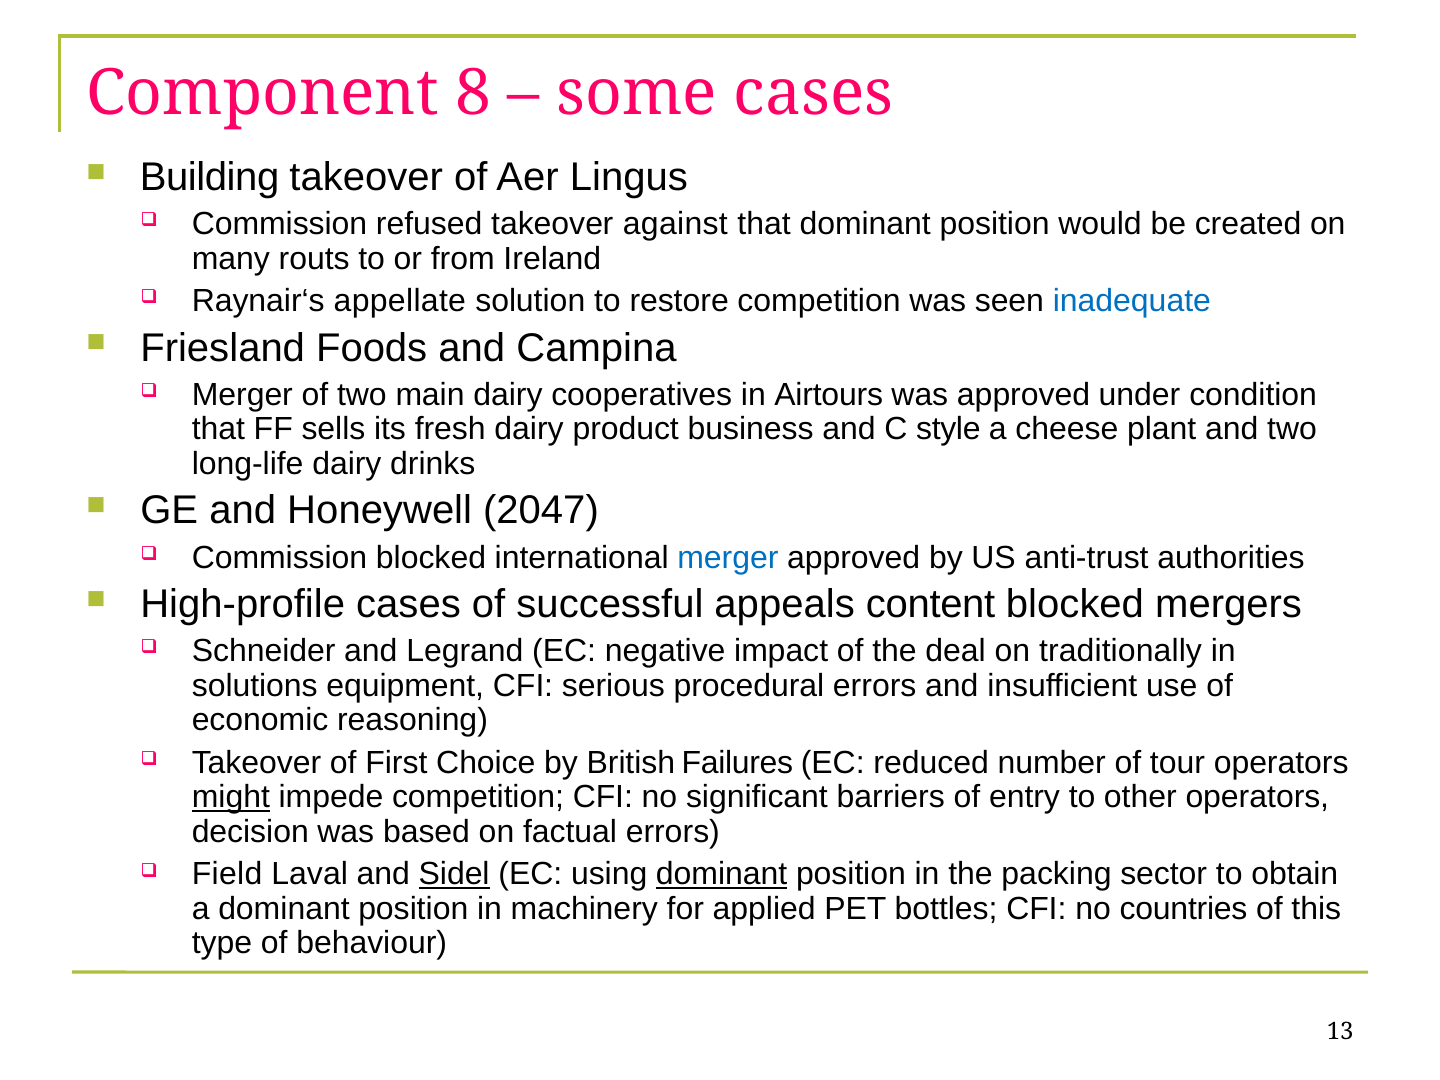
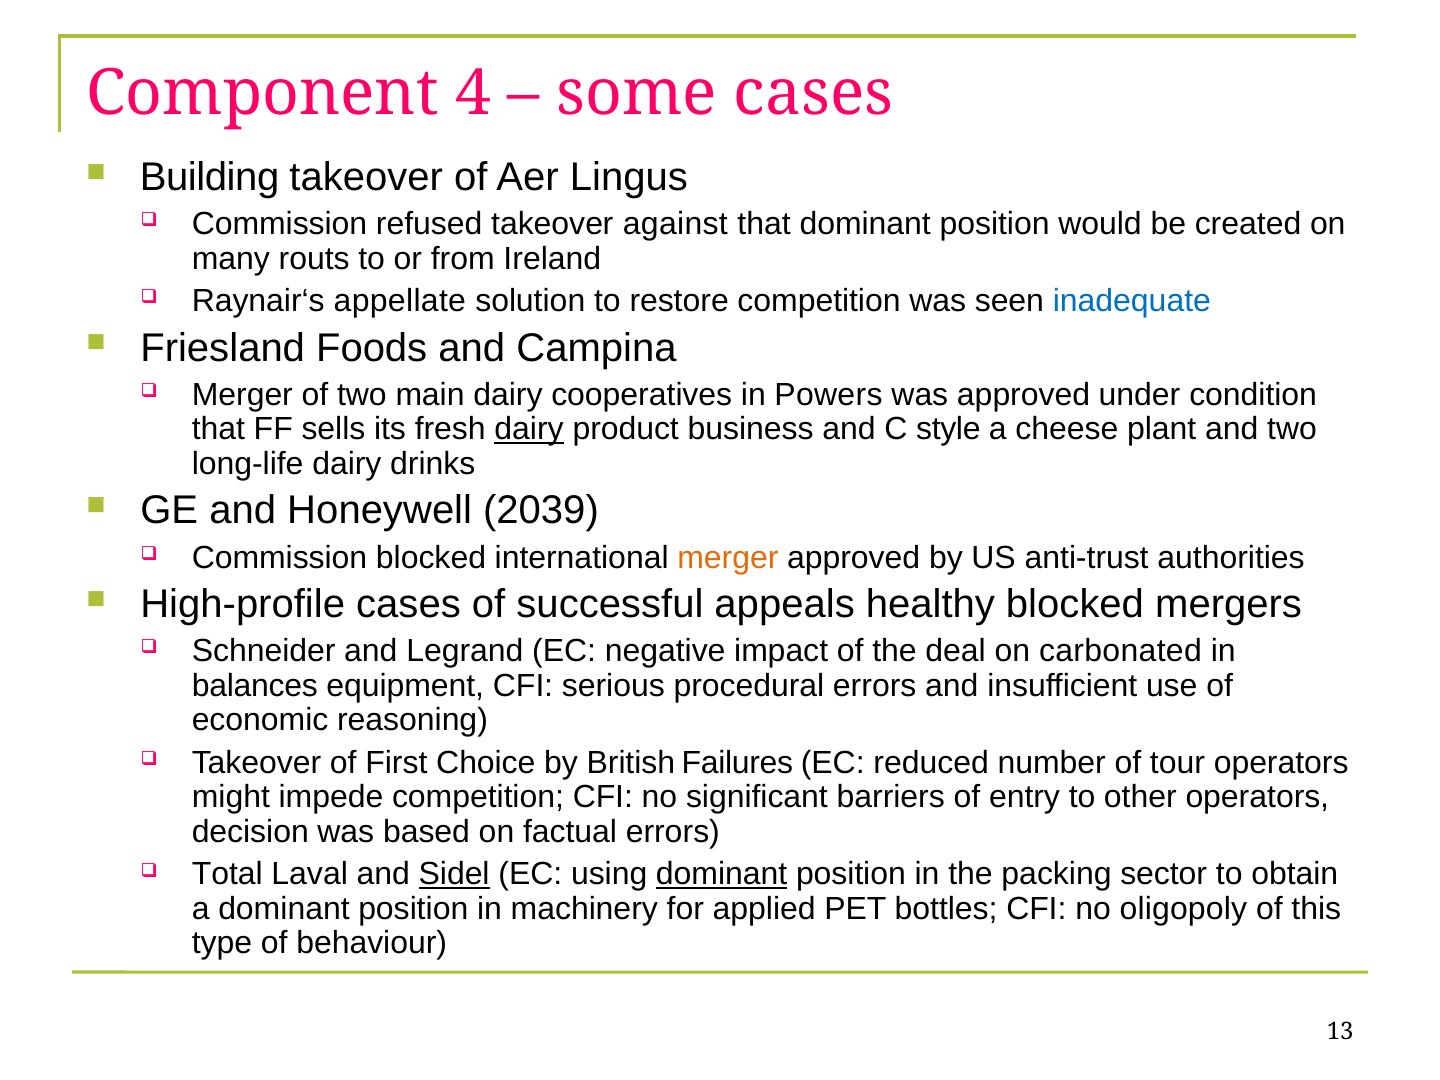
8: 8 -> 4 (473, 94)
Airtours: Airtours -> Powers (828, 395)
dairy underline: none -> present (529, 429)
2047: 2047 -> 2039 (541, 511)
merger colour: blue -> orange (728, 558)
content: content -> healthy (930, 604)
traditionally: traditionally -> carbonated (1120, 651)
solutions: solutions -> balances (255, 686)
might underline: present -> none (231, 797)
Field: Field -> Total (227, 874)
countries: countries -> oligopoly (1183, 909)
